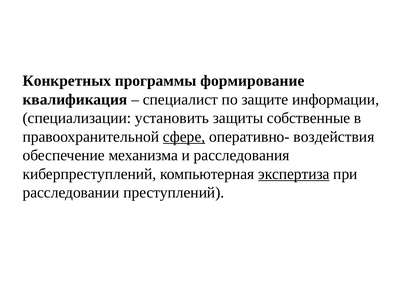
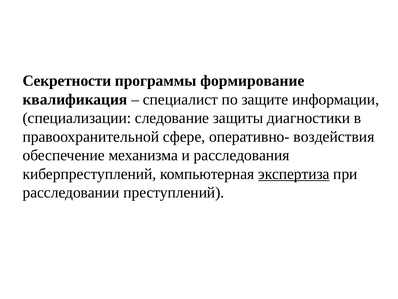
Конкретных: Конкретных -> Секретности (67, 81)
установить: установить -> следование (172, 118)
собственные: собственные -> диагностики (309, 118)
сфере underline: present -> none (184, 136)
